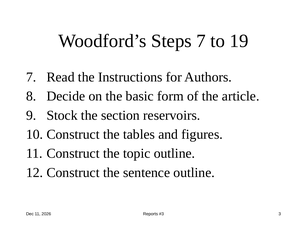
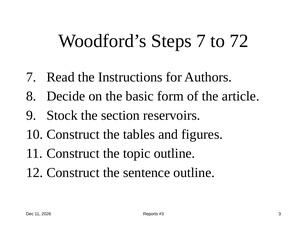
19: 19 -> 72 (239, 41)
